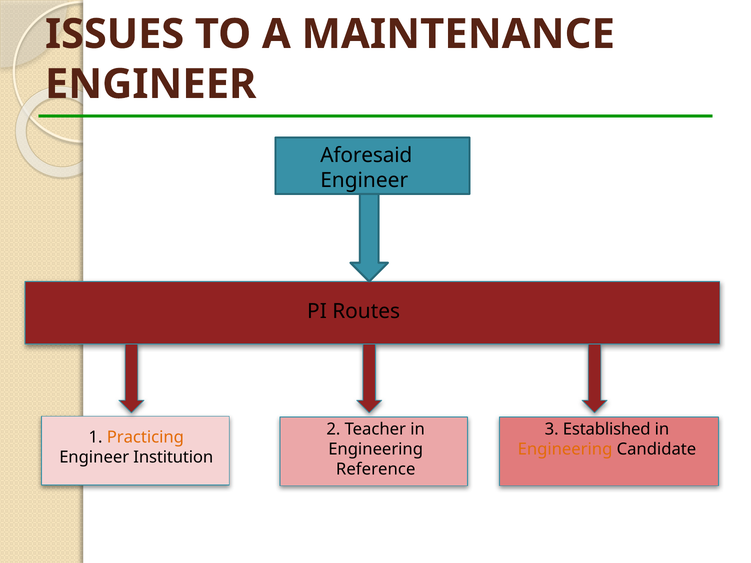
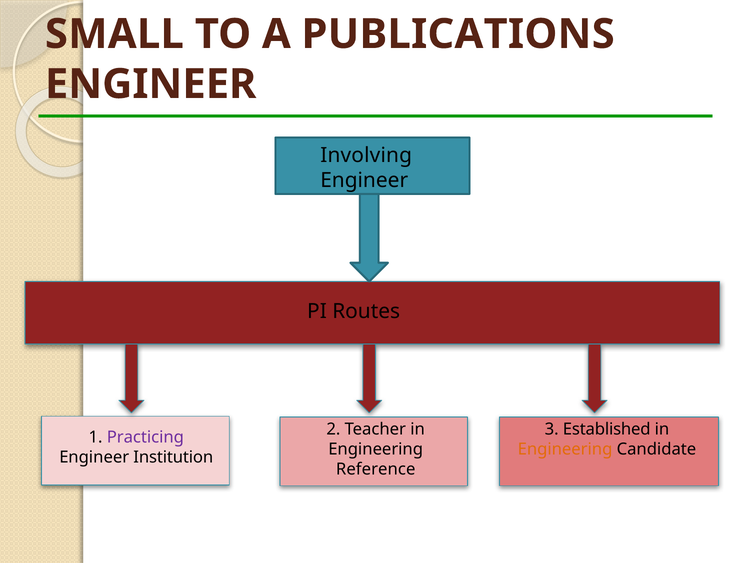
ISSUES: ISSUES -> SMALL (114, 34)
MAINTENANCE: MAINTENANCE -> PUBLICATIONS (458, 34)
Aforesaid: Aforesaid -> Involving (366, 155)
Practicing colour: orange -> purple (145, 438)
